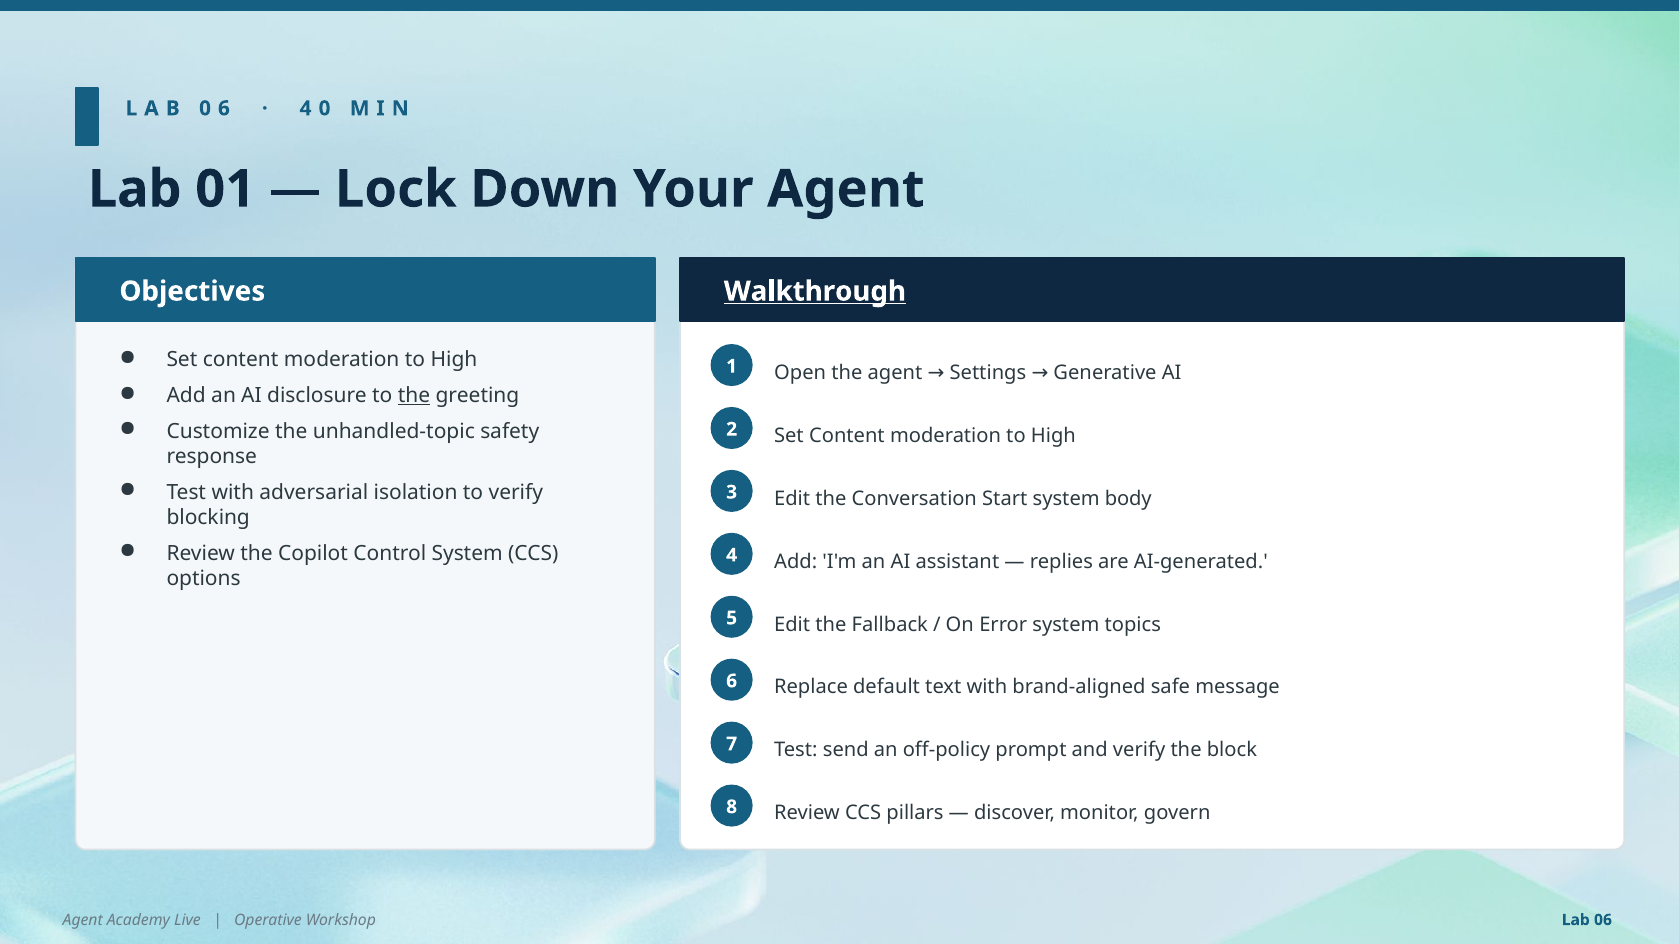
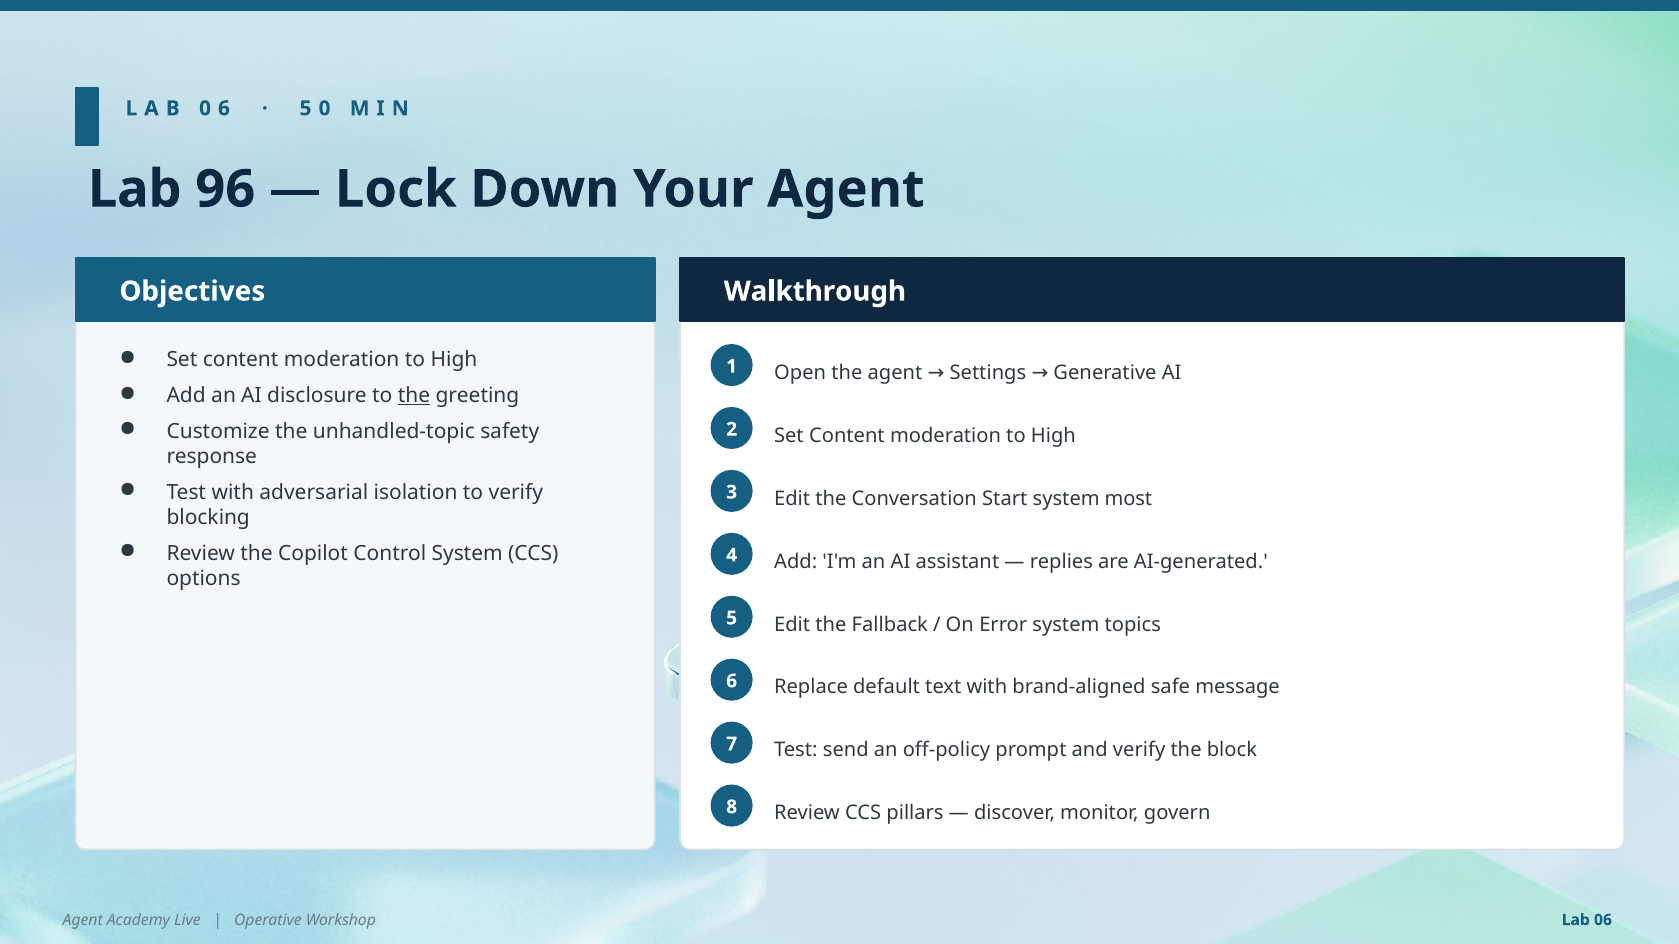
4: 4 -> 5 (306, 108)
01: 01 -> 96 (225, 189)
Walkthrough underline: present -> none (815, 292)
body: body -> most (1128, 499)
